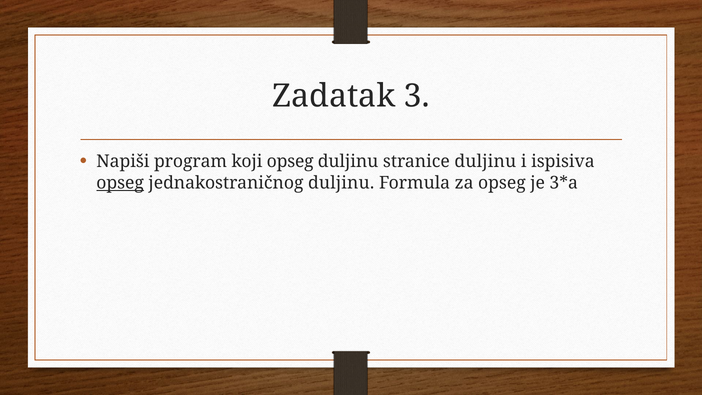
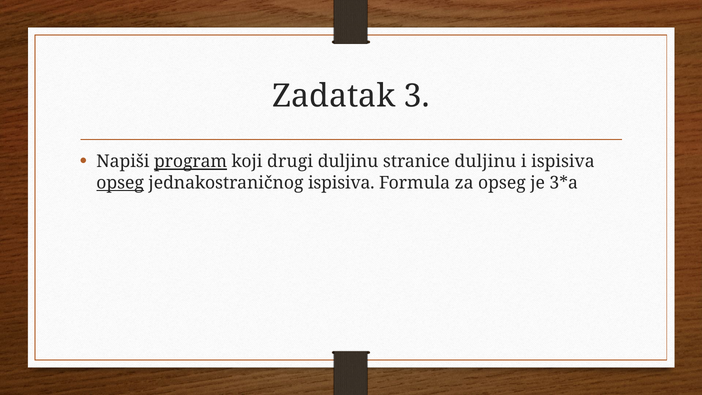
program underline: none -> present (191, 162)
koji opseg: opseg -> drugi (290, 162)
jednakostraničnog duljinu: duljinu -> ispisiva (341, 183)
